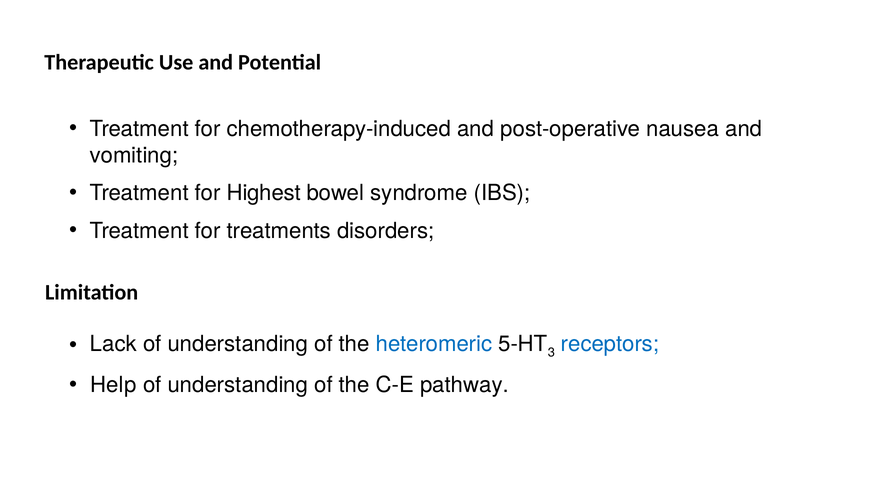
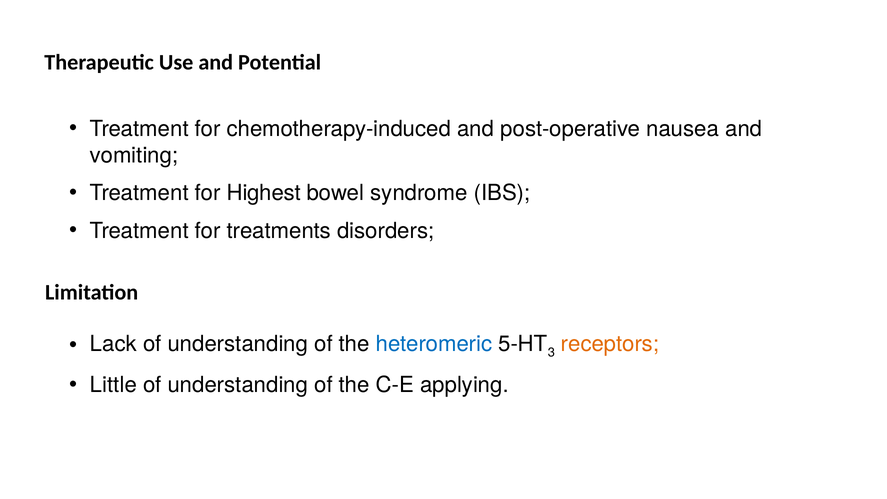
receptors colour: blue -> orange (610, 344)
Help: Help -> Little (113, 385)
pathway: pathway -> applying (464, 385)
